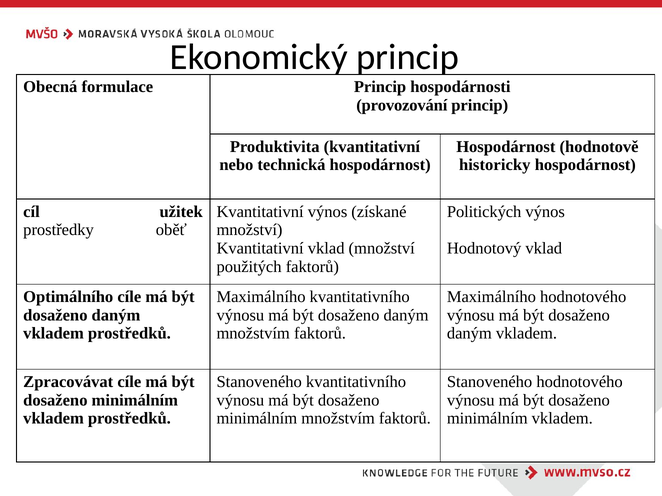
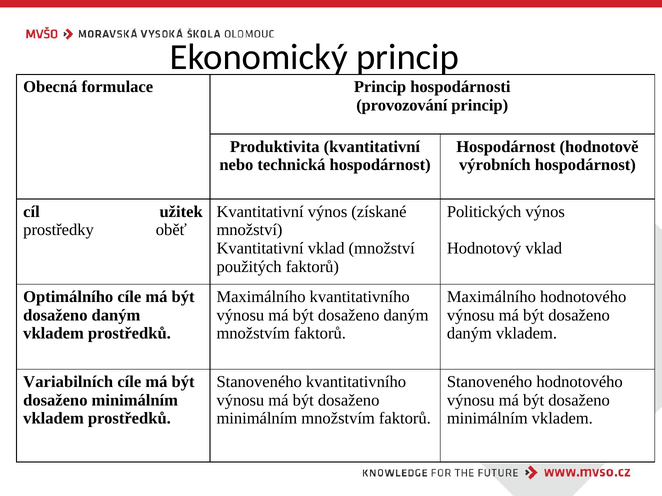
historicky: historicky -> výrobních (495, 165)
Zpracovávat: Zpracovávat -> Variabilních (68, 382)
